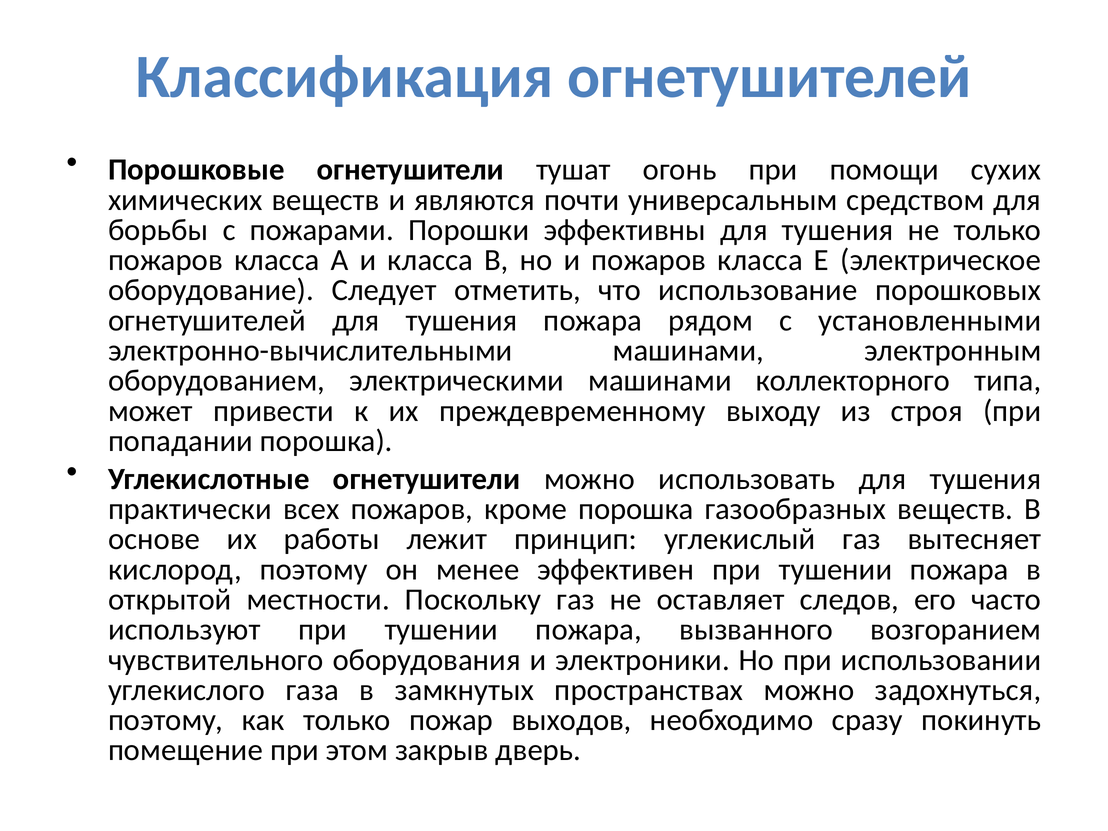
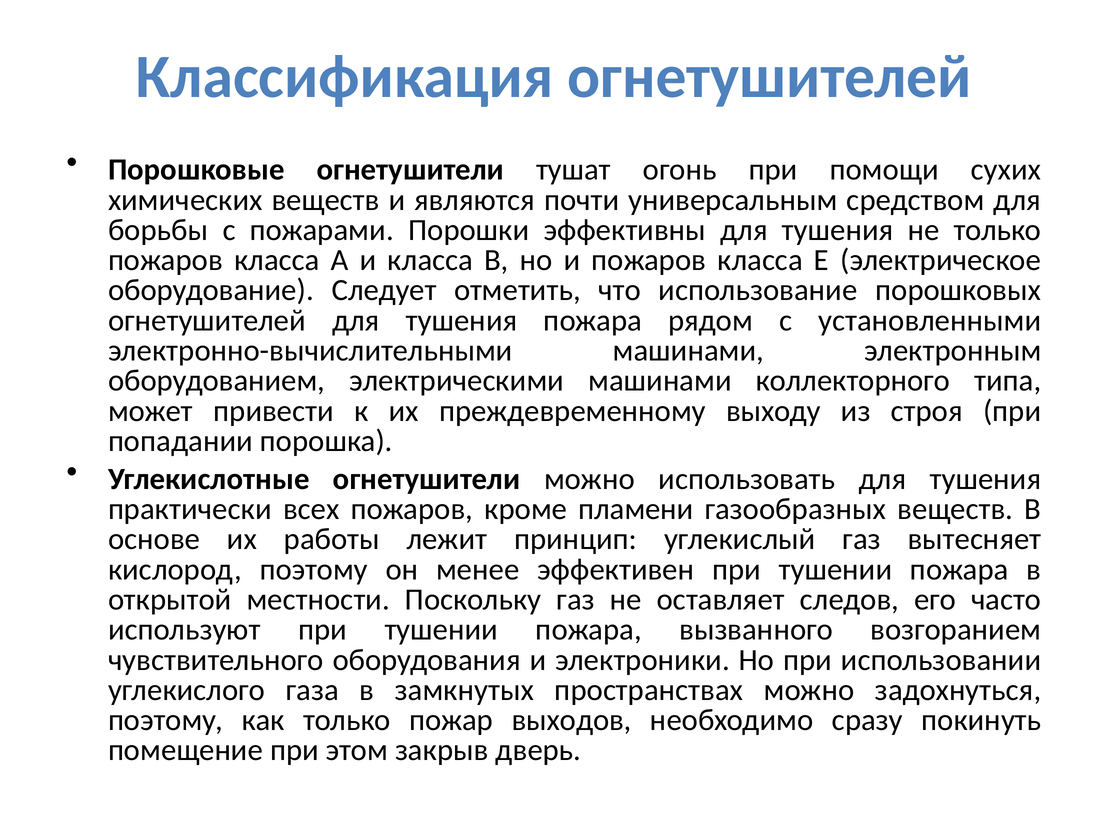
кроме порошка: порошка -> пламени (636, 509)
